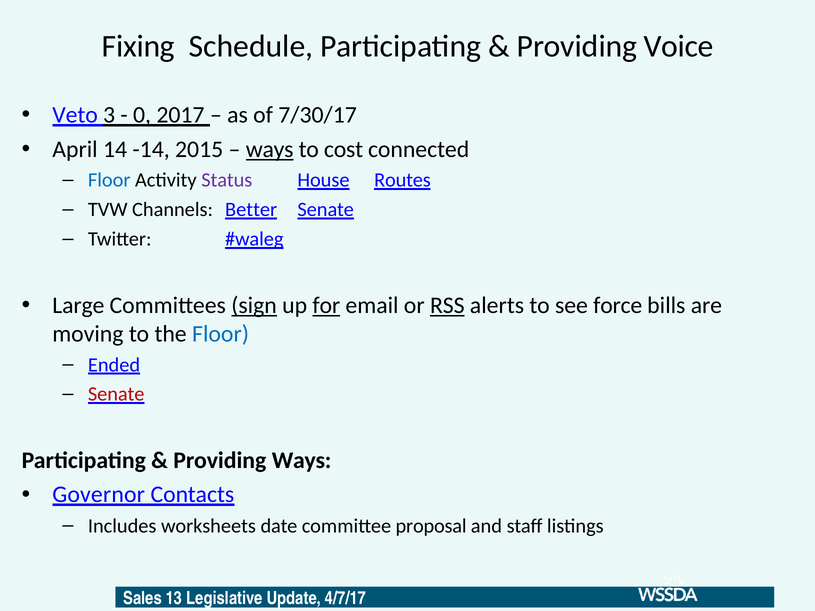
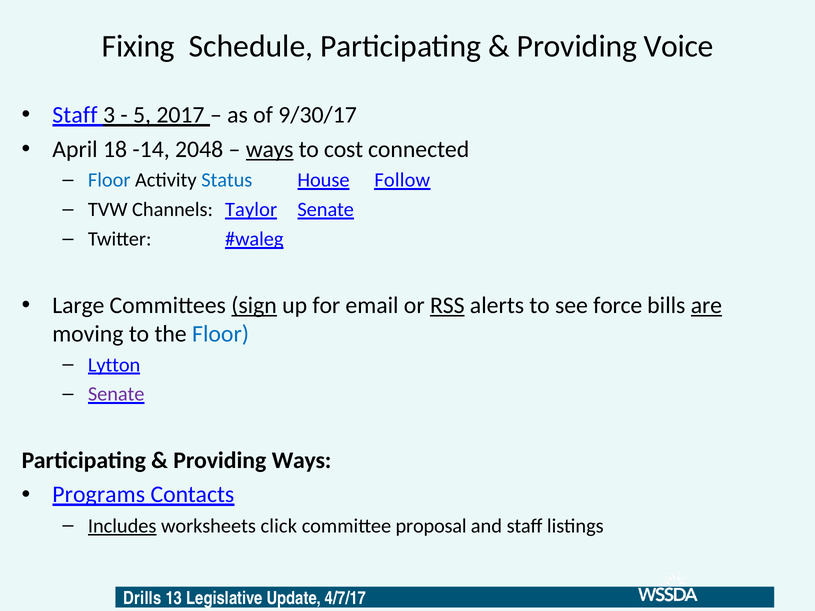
Veto: Veto -> Staff (75, 115)
0: 0 -> 5 (142, 115)
7/30/17: 7/30/17 -> 9/30/17 (318, 115)
14: 14 -> 18 (115, 150)
2015: 2015 -> 2048 (199, 150)
Status colour: purple -> blue (227, 180)
Routes: Routes -> Follow (402, 180)
Better: Better -> Taylor (251, 210)
for underline: present -> none (326, 306)
are underline: none -> present (706, 306)
Ended: Ended -> Lytton (114, 365)
Senate colour: red -> purple (116, 394)
Governor: Governor -> Programs (99, 495)
Includes underline: none -> present (122, 526)
date: date -> click (279, 526)
Sales: Sales -> Drills (142, 599)
